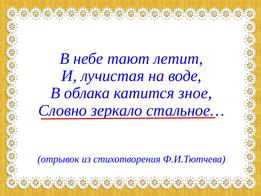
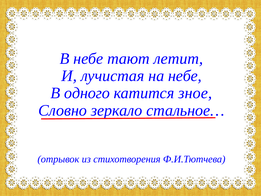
на воде: воде -> небе (185, 76)
облака: облака -> одного (87, 93)
